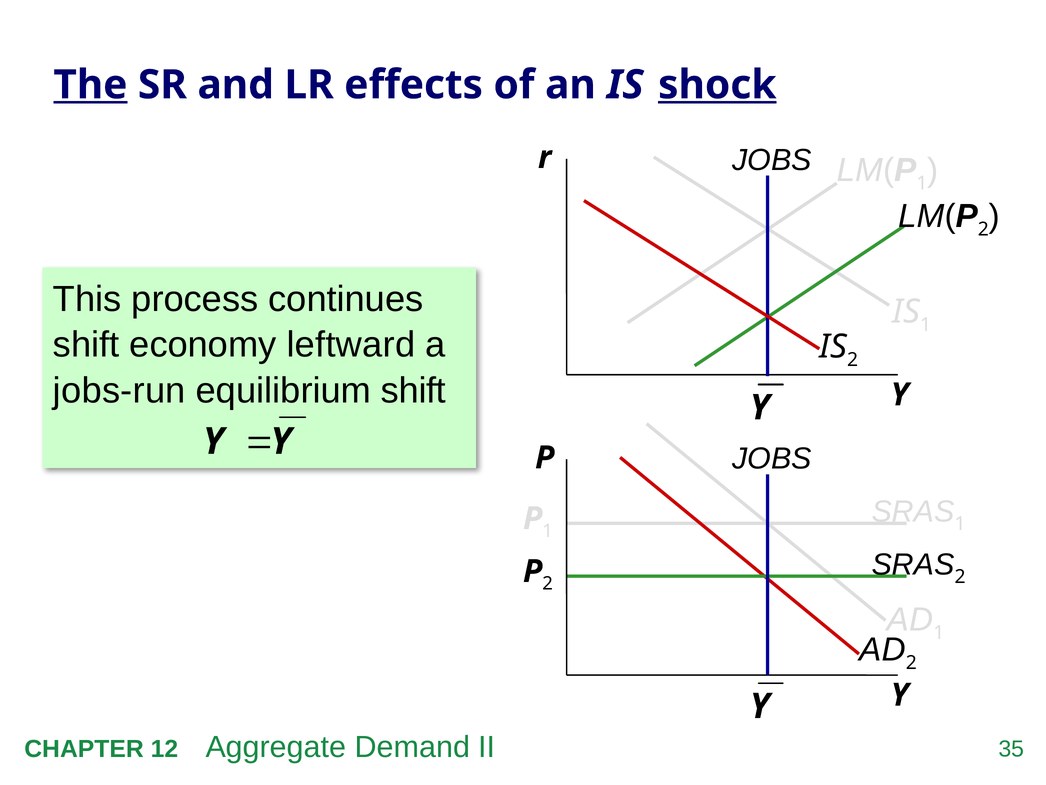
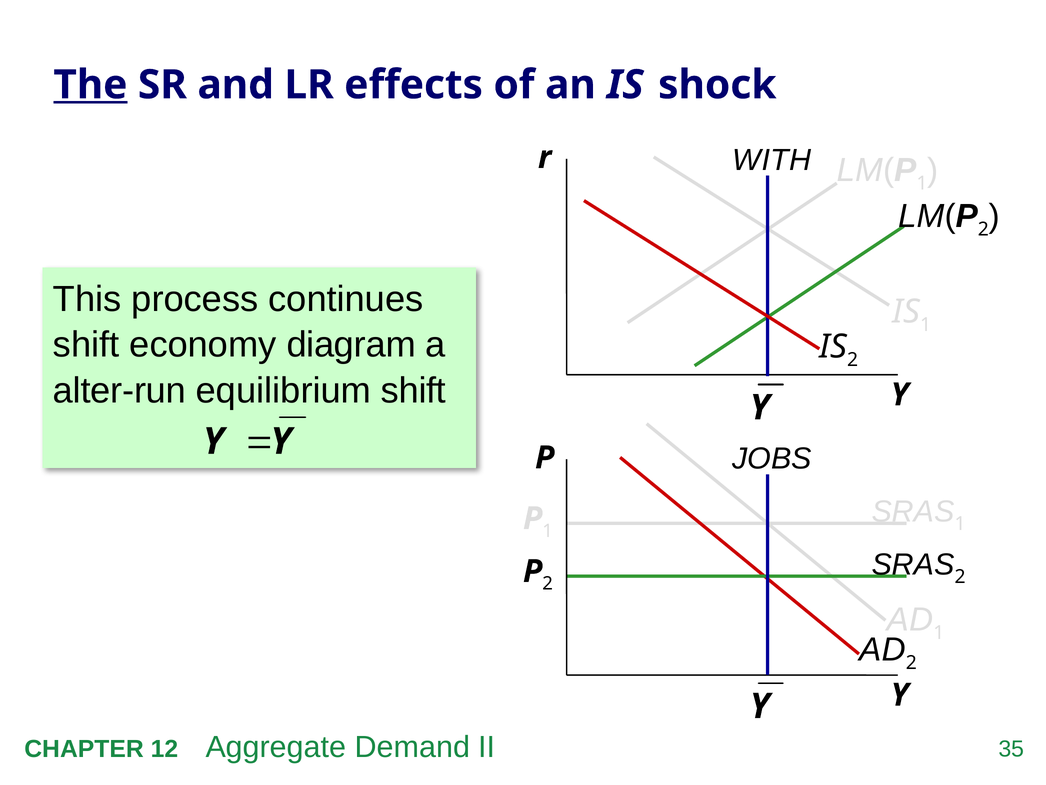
shock underline: present -> none (717, 85)
JOBS: JOBS -> WITH (772, 160)
leftward: leftward -> diagram (351, 345)
jobs-run: jobs-run -> alter-run (119, 390)
